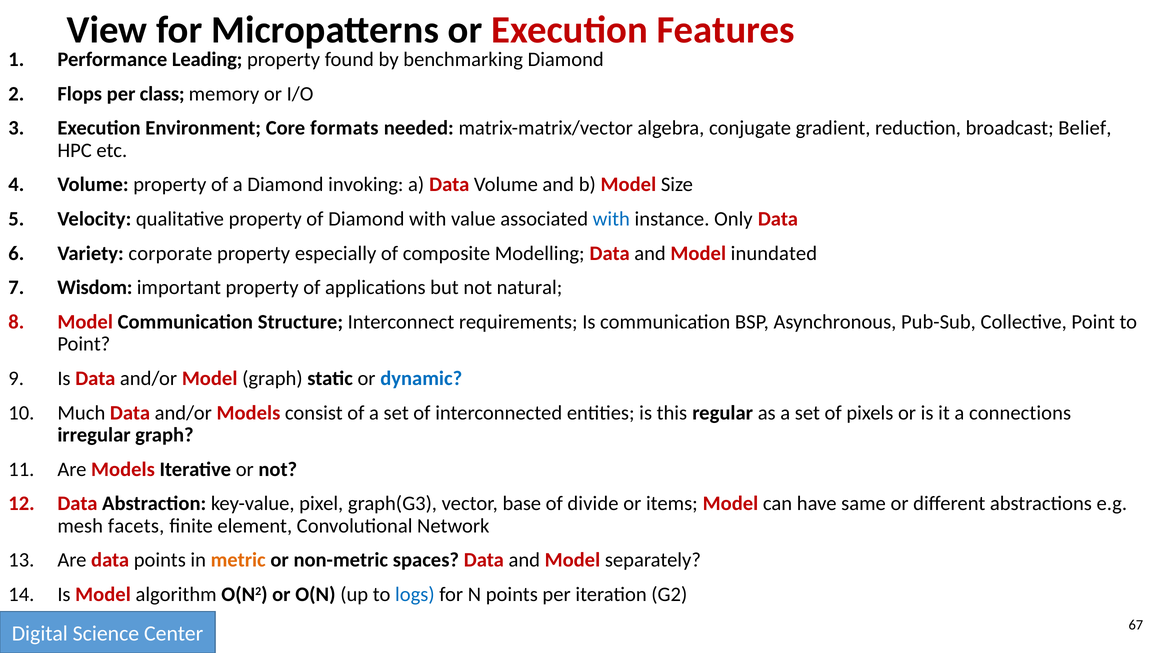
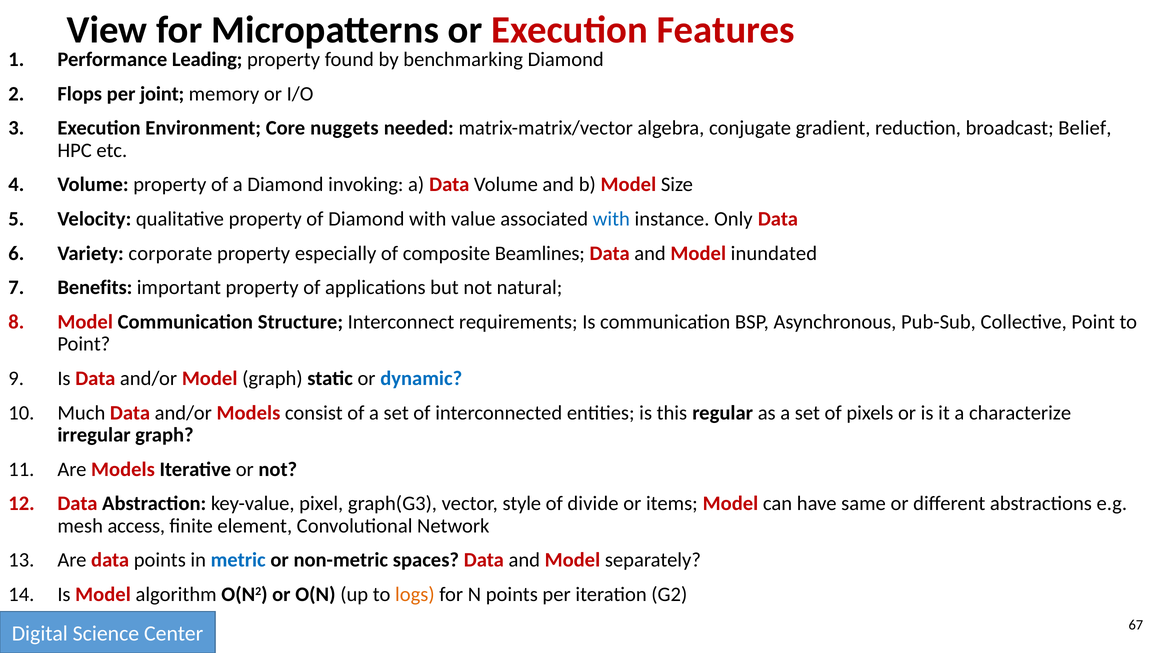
class: class -> joint (162, 94)
formats: formats -> nuggets (344, 128)
Modelling: Modelling -> Beamlines (540, 254)
Wisdom: Wisdom -> Benefits (95, 288)
connections: connections -> characterize (1020, 413)
base: base -> style (522, 504)
facets: facets -> access (136, 526)
metric colour: orange -> blue (238, 561)
logs colour: blue -> orange (415, 595)
